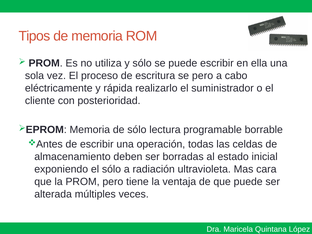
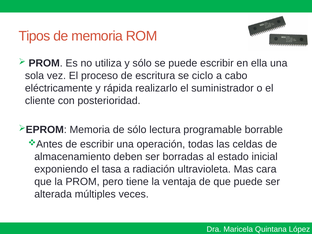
se pero: pero -> ciclo (203, 76)
el sólo: sólo -> tasa (112, 169)
